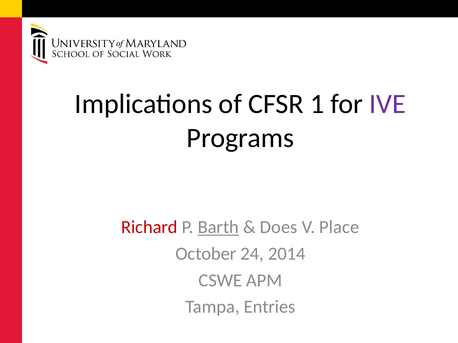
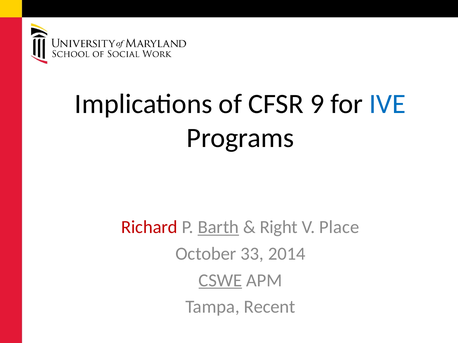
1: 1 -> 9 (317, 104)
IVE colour: purple -> blue (388, 104)
Does: Does -> Right (279, 227)
24: 24 -> 33 (252, 254)
CSWE underline: none -> present (220, 281)
Entries: Entries -> Recent (270, 307)
